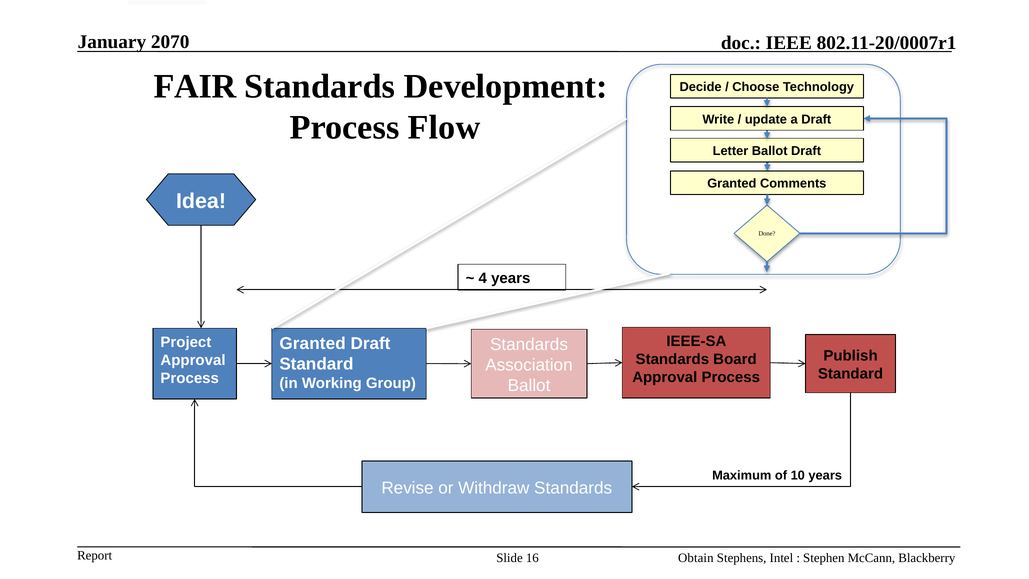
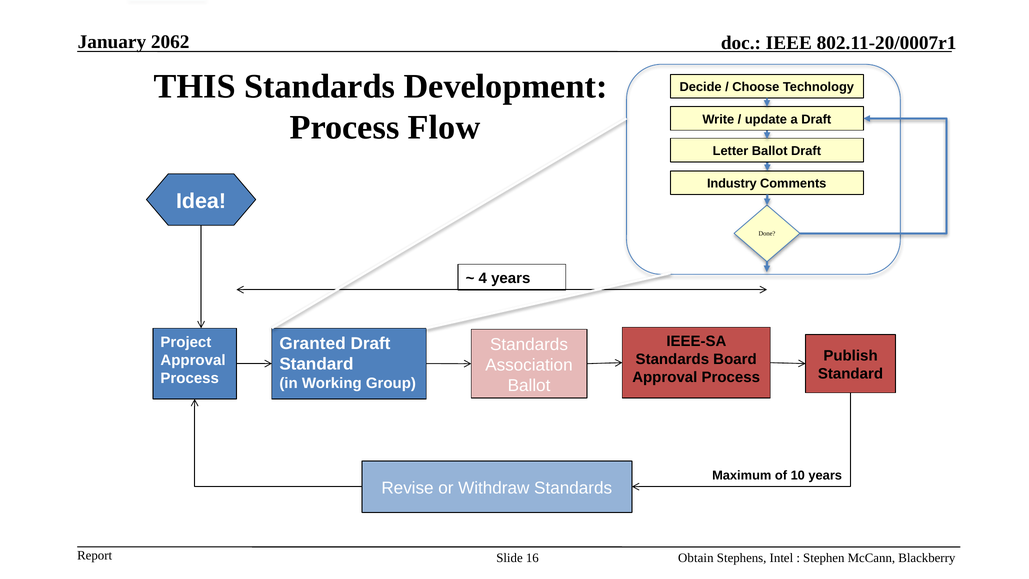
2070: 2070 -> 2062 (170, 42)
FAIR: FAIR -> THIS (195, 86)
Granted: Granted -> Industry (732, 184)
